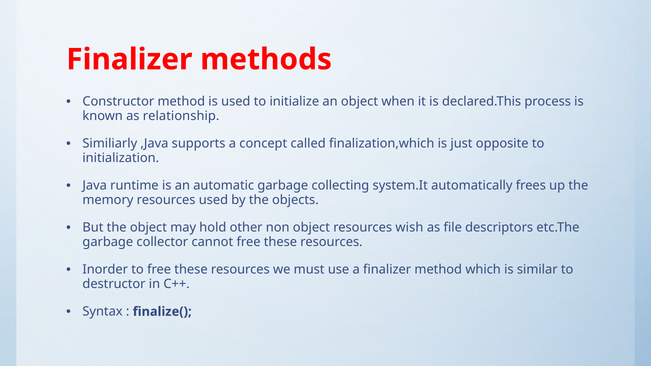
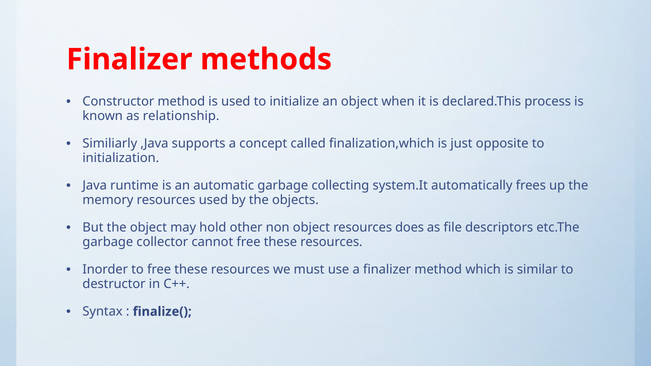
wish: wish -> does (410, 228)
